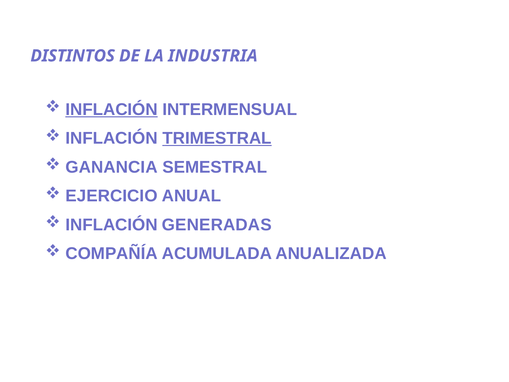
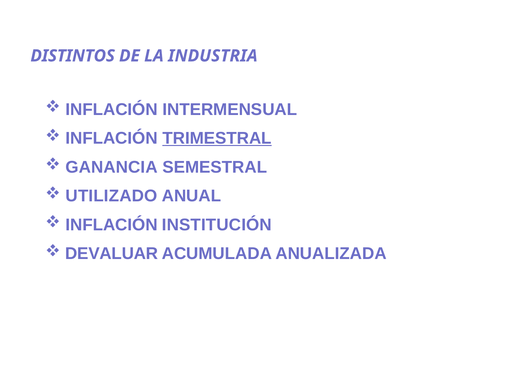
INFLACIÓN underline: present -> none (112, 109)
EJERCICIO: EJERCICIO -> UTILIZADO (112, 196)
GENERADAS: GENERADAS -> INSTITUCIÓN (217, 225)
COMPAÑÍA: COMPAÑÍA -> DEVALUAR (112, 254)
